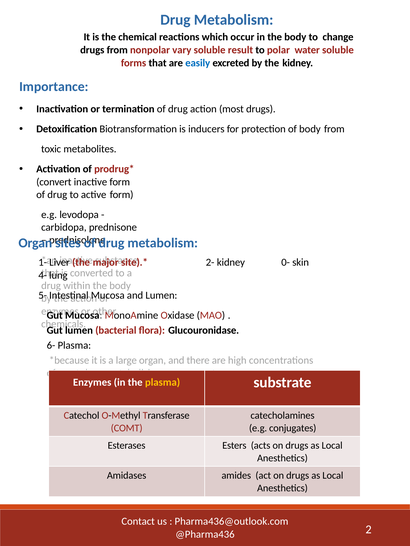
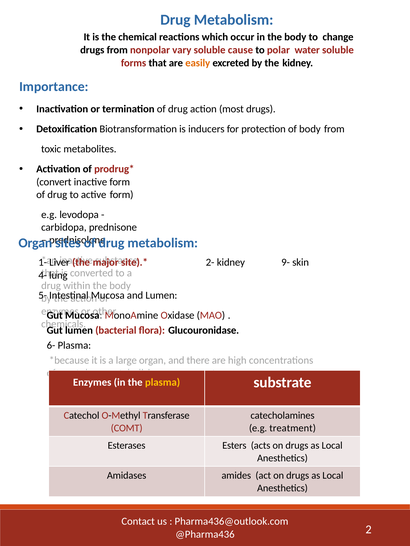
result: result -> cause (240, 50)
easily colour: blue -> orange (198, 63)
0-: 0- -> 9- (286, 263)
conjugates: conjugates -> treatment (293, 428)
